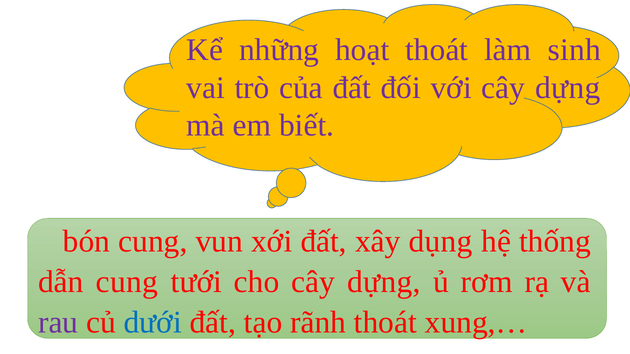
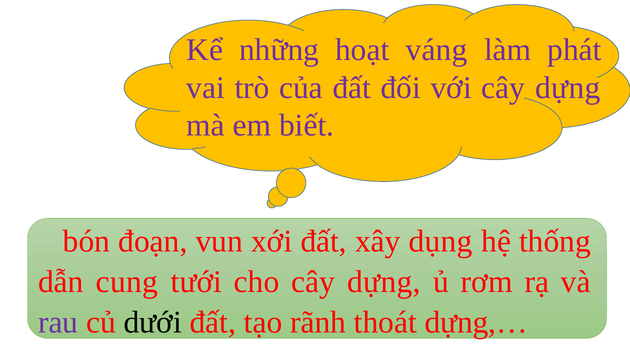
hoạt thoát: thoát -> váng (437, 50)
sinh: sinh -> phát (574, 50)
bón cung: cung -> đoạn (153, 242)
dưới colour: blue -> black (153, 323)
xung,…: xung,… -> dựng,… (476, 323)
